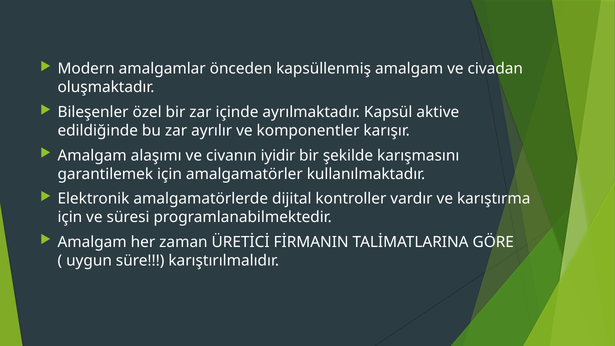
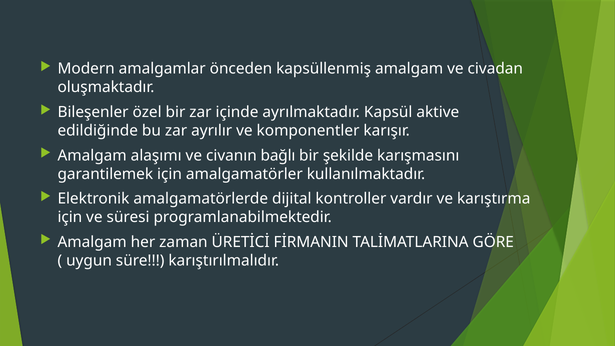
iyidir: iyidir -> bağlı (278, 155)
